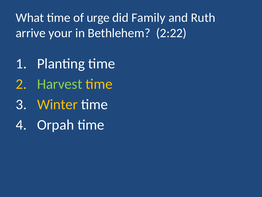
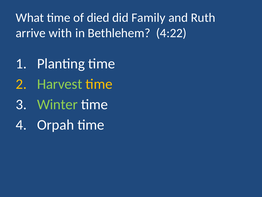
urge: urge -> died (98, 18)
your: your -> with (60, 33)
2:22: 2:22 -> 4:22 (171, 33)
Winter colour: yellow -> light green (57, 104)
